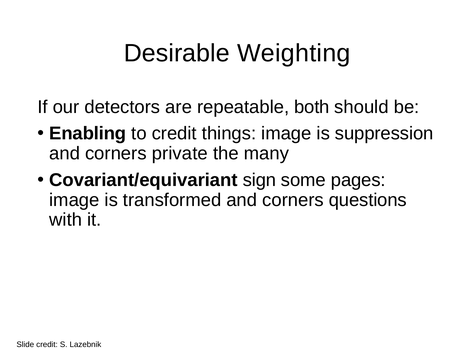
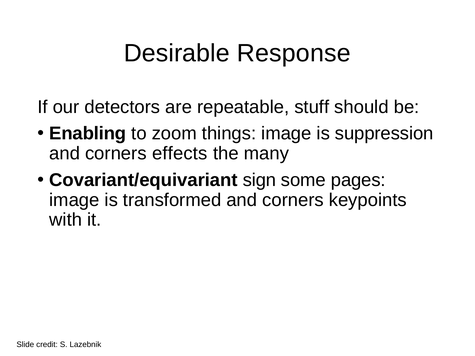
Weighting: Weighting -> Response (294, 53)
both: both -> stuff (312, 107)
to credit: credit -> zoom (174, 134)
private: private -> effects (180, 154)
questions: questions -> keypoints (368, 200)
